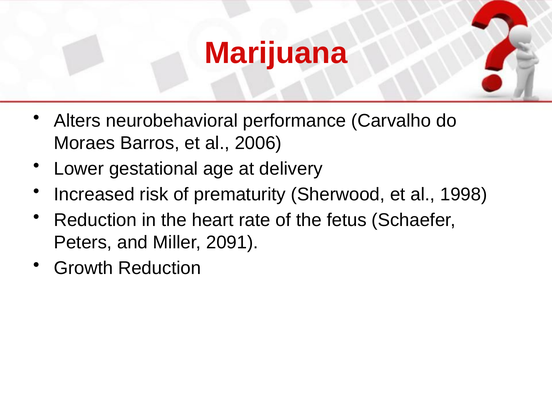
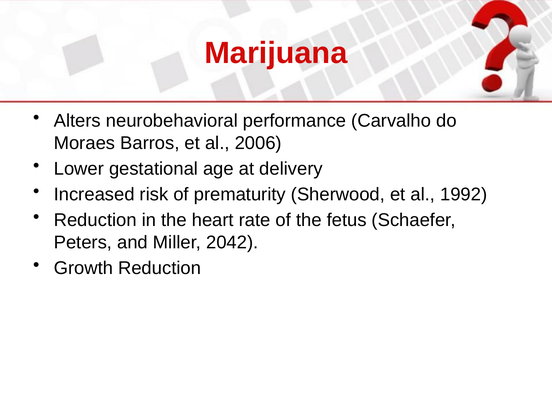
1998: 1998 -> 1992 (464, 194)
2091: 2091 -> 2042 (232, 242)
